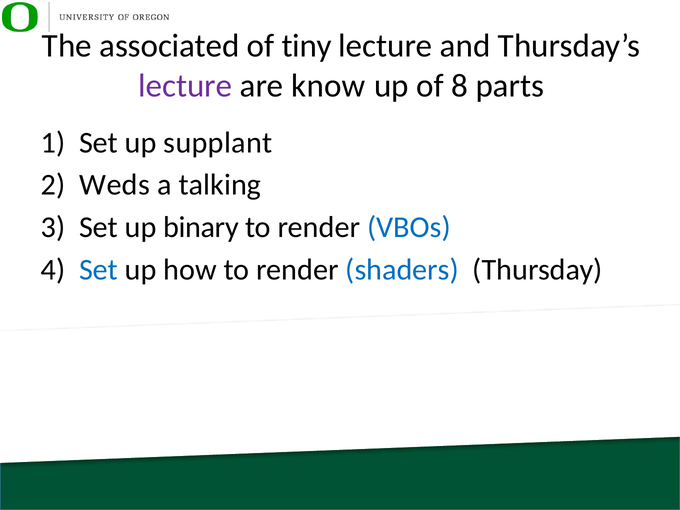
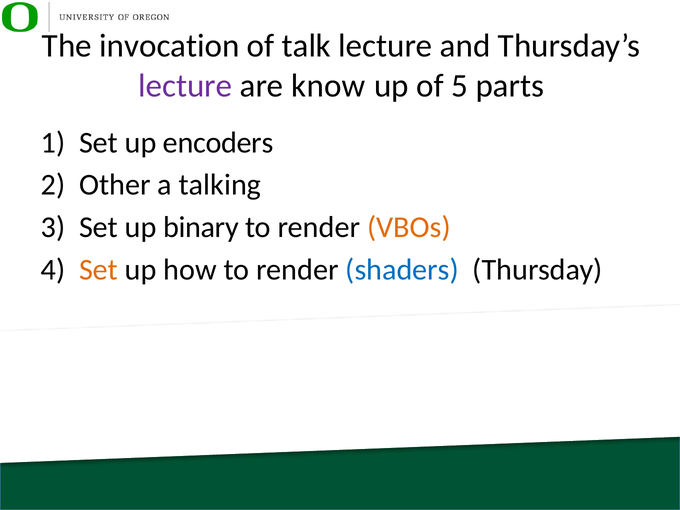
associated: associated -> invocation (169, 46)
tiny: tiny -> talk (306, 46)
8: 8 -> 5 (460, 86)
supplant: supplant -> encoders (218, 143)
Weds: Weds -> Other (115, 185)
VBOs colour: blue -> orange (409, 227)
Set colour: blue -> orange (99, 270)
